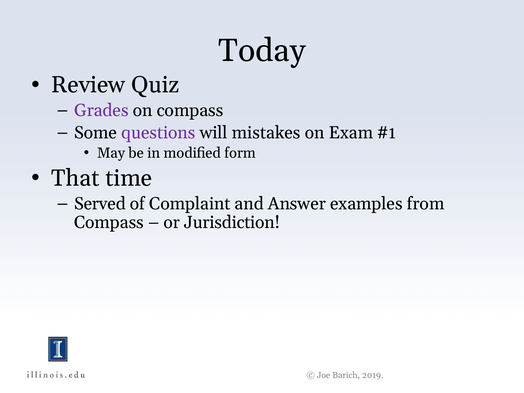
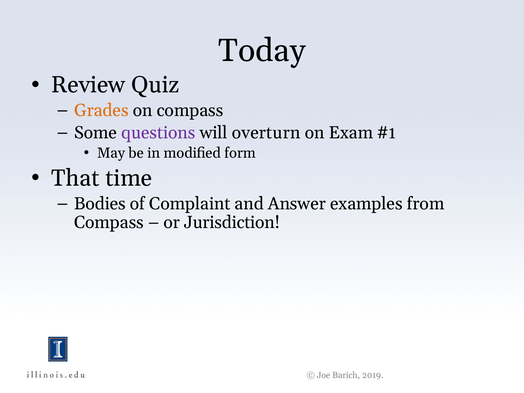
Grades colour: purple -> orange (101, 110)
mistakes: mistakes -> overturn (266, 133)
Served: Served -> Bodies (100, 204)
